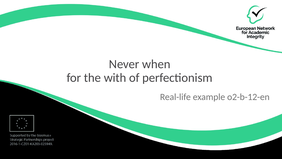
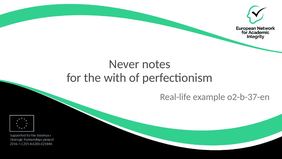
when: when -> notes (156, 64)
o2-b-12-en: o2-b-12-en -> o2-b-37-en (248, 97)
